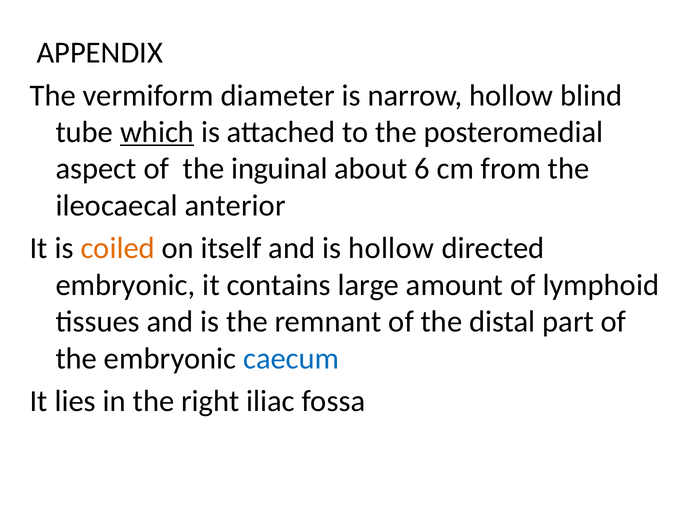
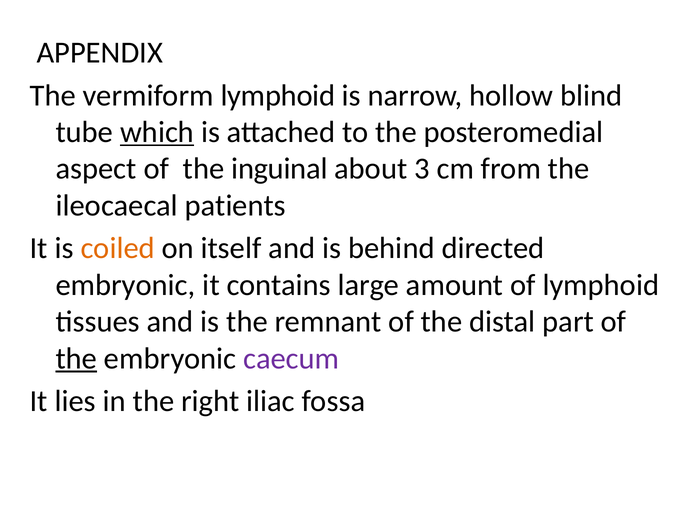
vermiform diameter: diameter -> lymphoid (278, 95)
6: 6 -> 3 (422, 169)
anterior: anterior -> patients (235, 206)
is hollow: hollow -> behind (391, 248)
the underline: none -> present (76, 358)
caecum colour: blue -> purple (291, 358)
